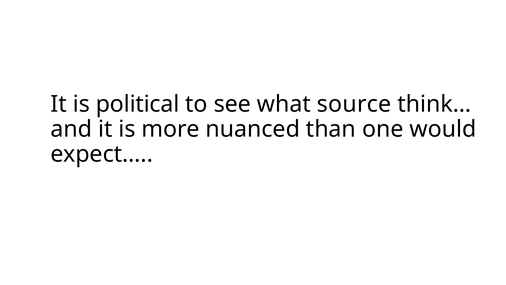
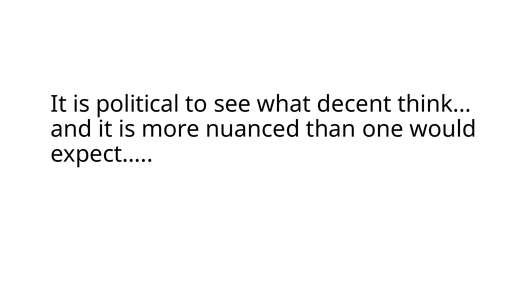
source: source -> decent (354, 104)
